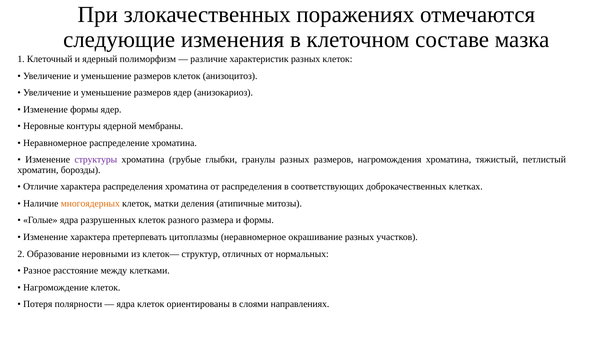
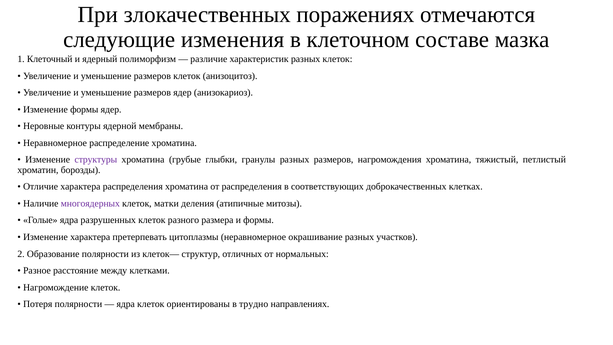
многоядерных colour: orange -> purple (90, 203)
Образование неровными: неровными -> полярности (105, 254)
слоями: слоями -> трудно (254, 304)
